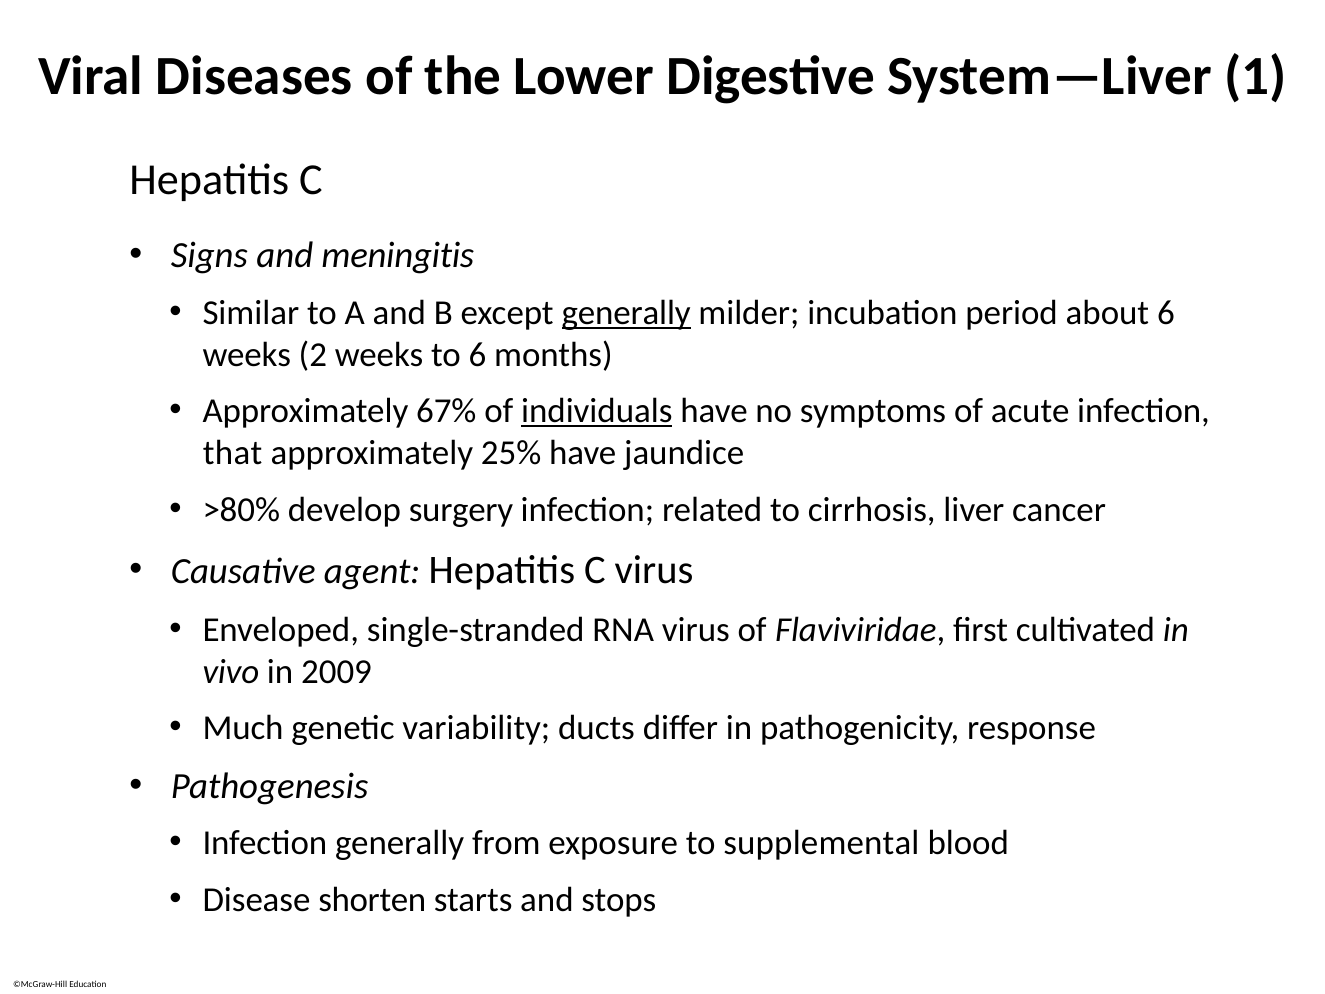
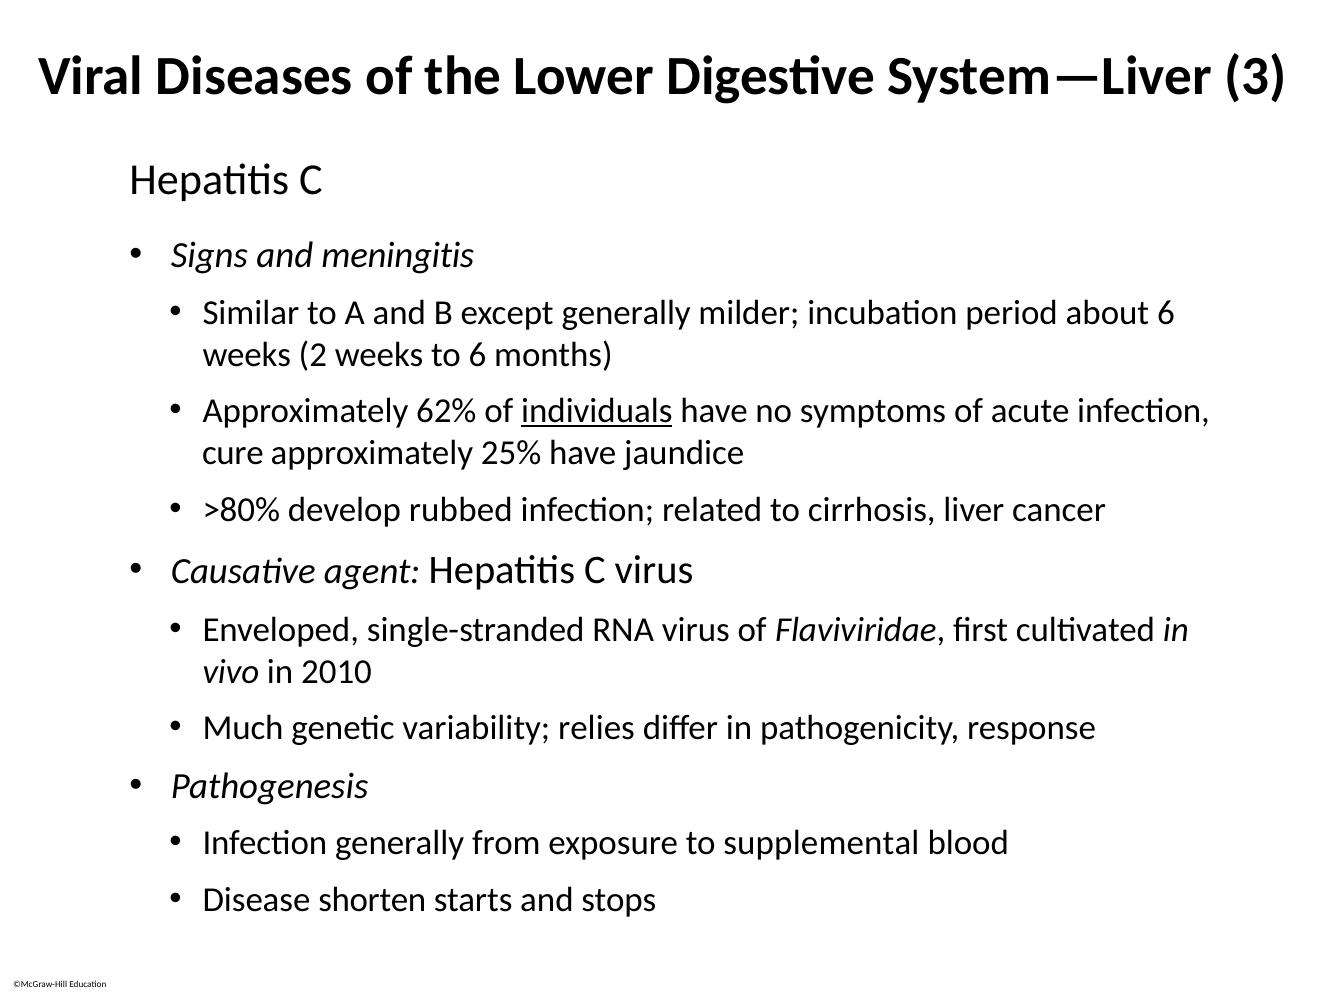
1: 1 -> 3 (1255, 77)
generally underline: present -> none (626, 313)
67%: 67% -> 62% (446, 411)
that: that -> cure (233, 453)
surgery: surgery -> rubbed (461, 509)
2009: 2009 -> 2010 (337, 672)
ducts: ducts -> relies (596, 728)
